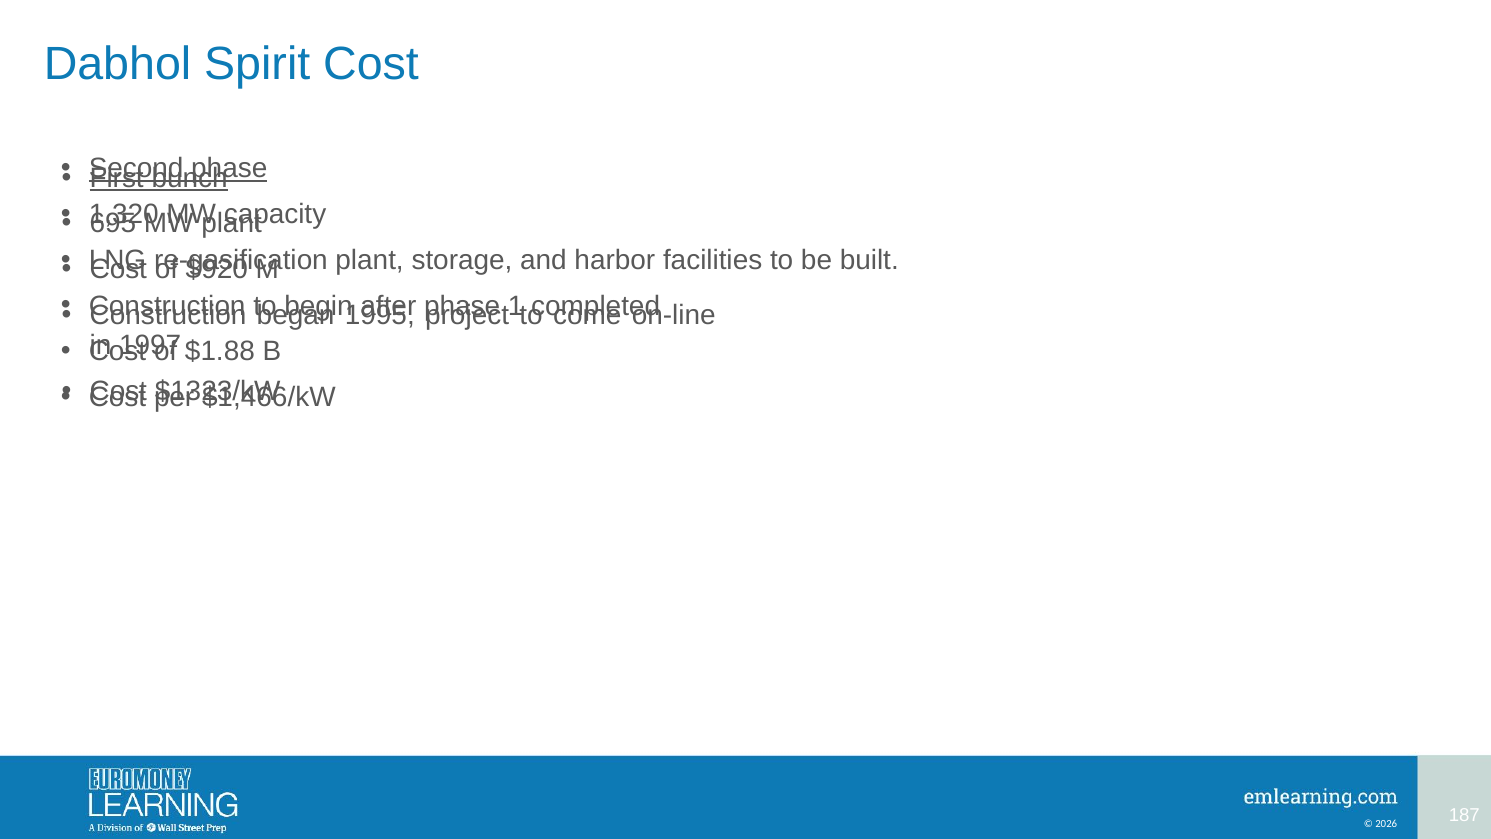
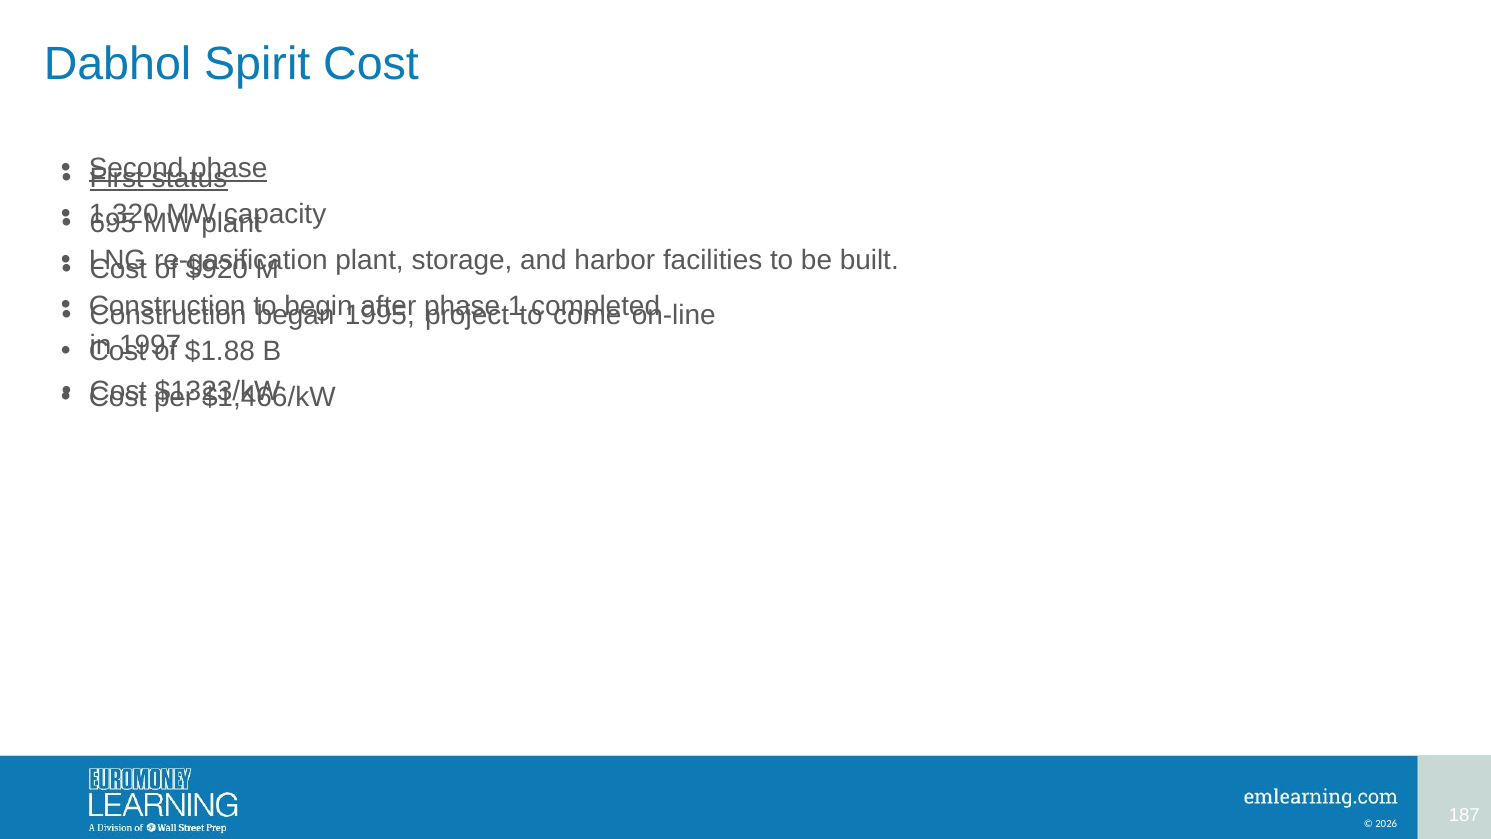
bunch: bunch -> status (190, 178)
